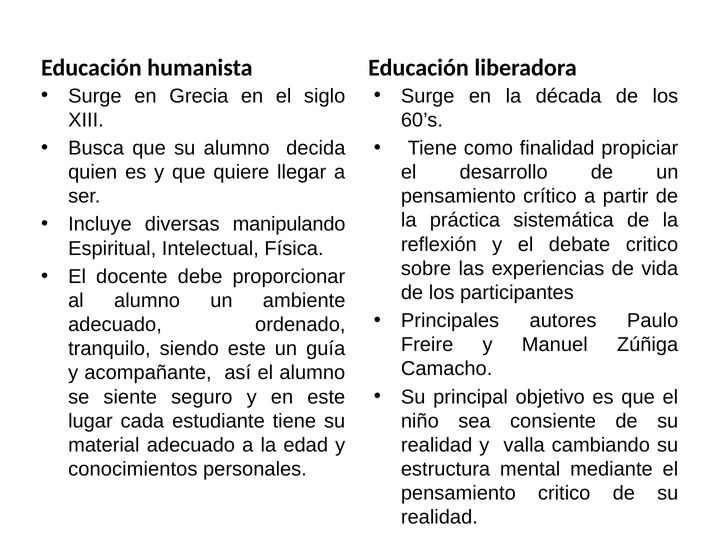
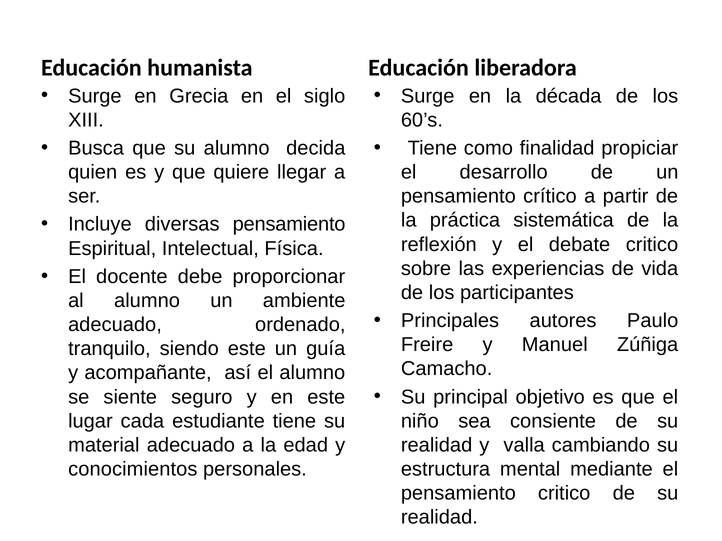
diversas manipulando: manipulando -> pensamiento (289, 225)
